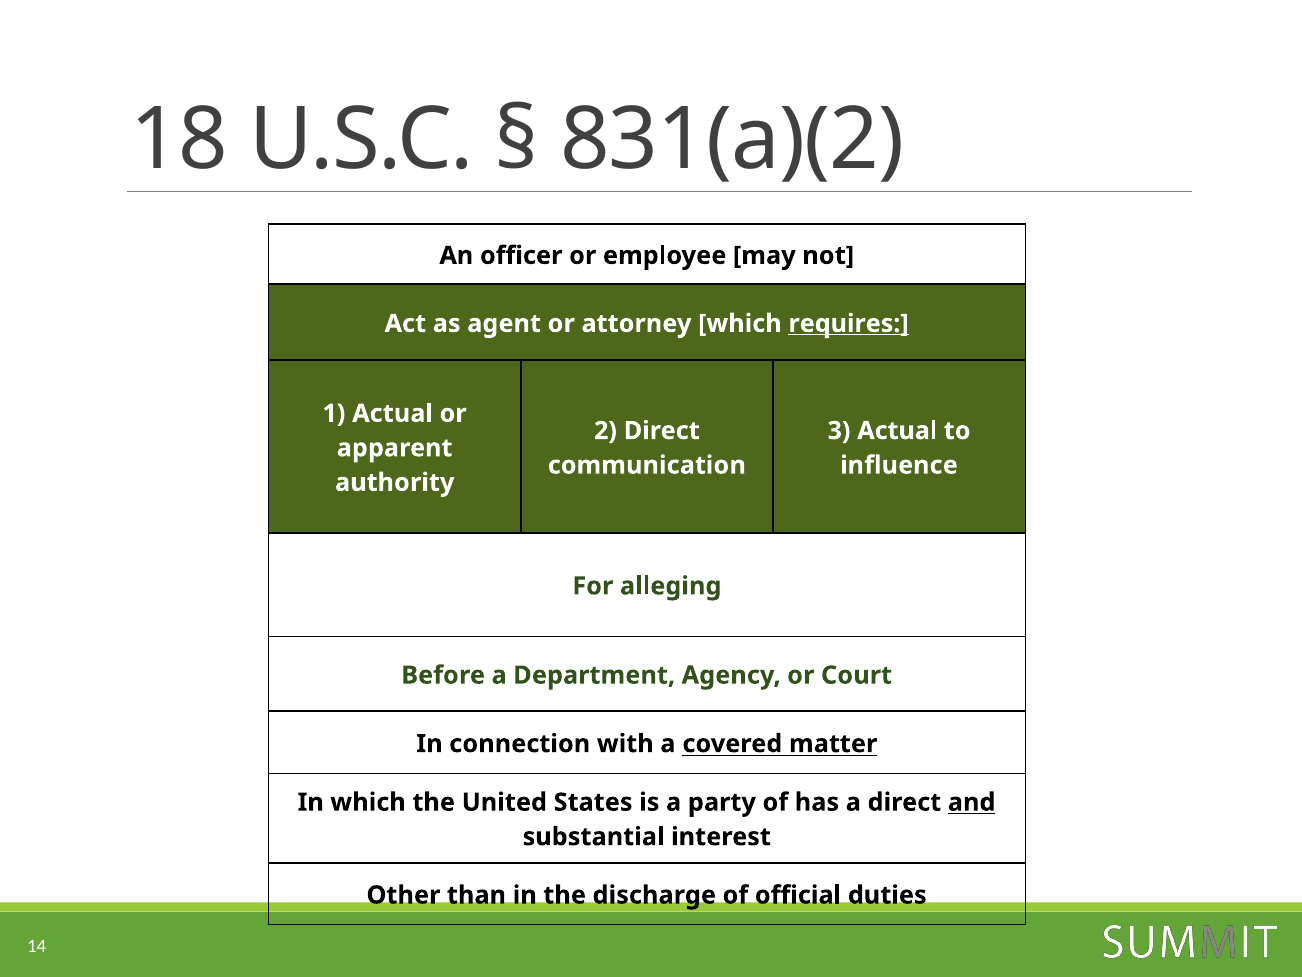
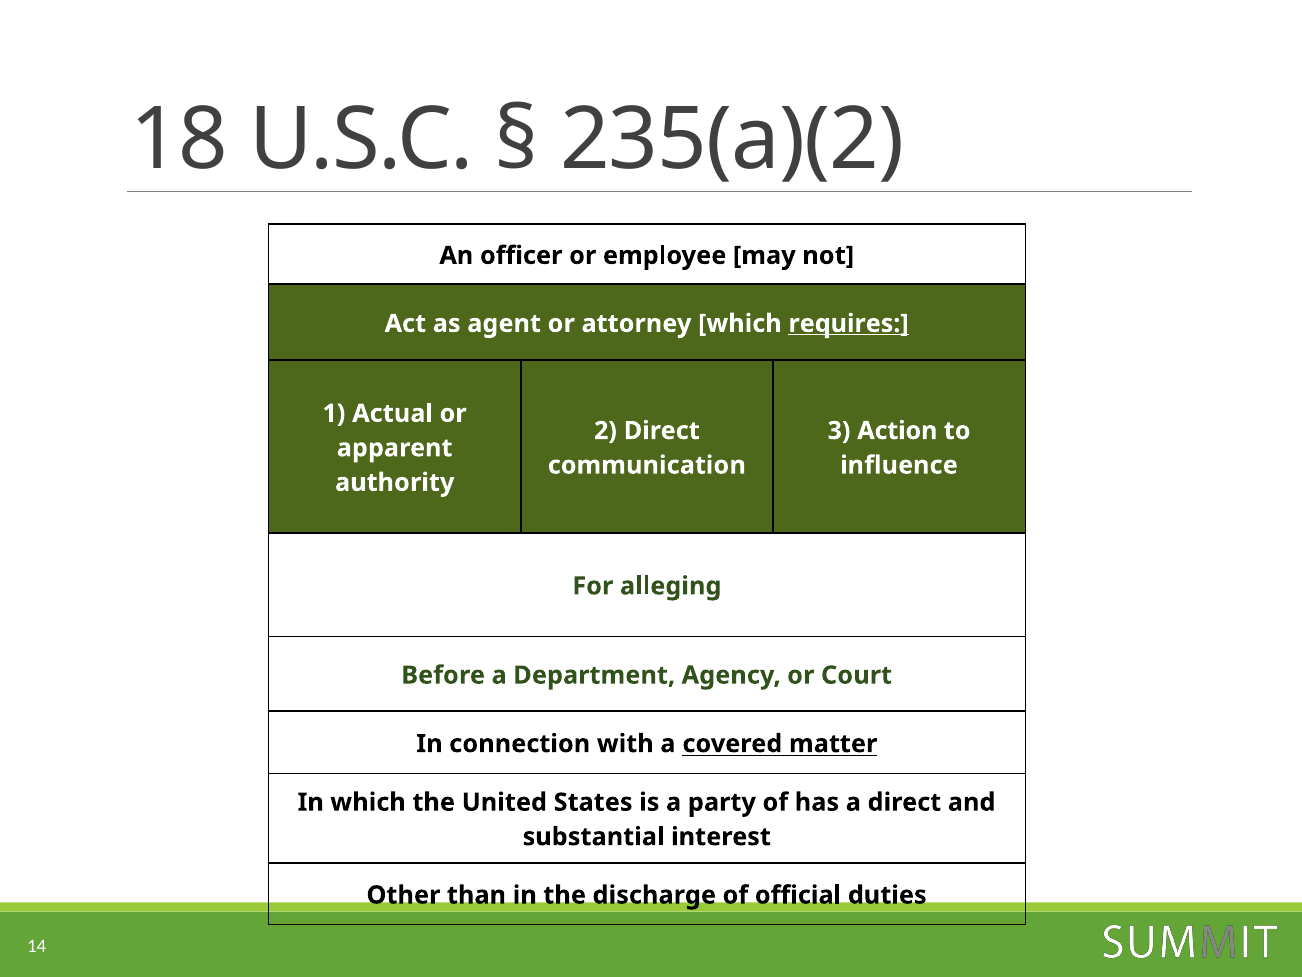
831(a)(2: 831(a)(2 -> 235(a)(2 (732, 140)
3 Actual: Actual -> Action (897, 431)
and underline: present -> none (972, 802)
